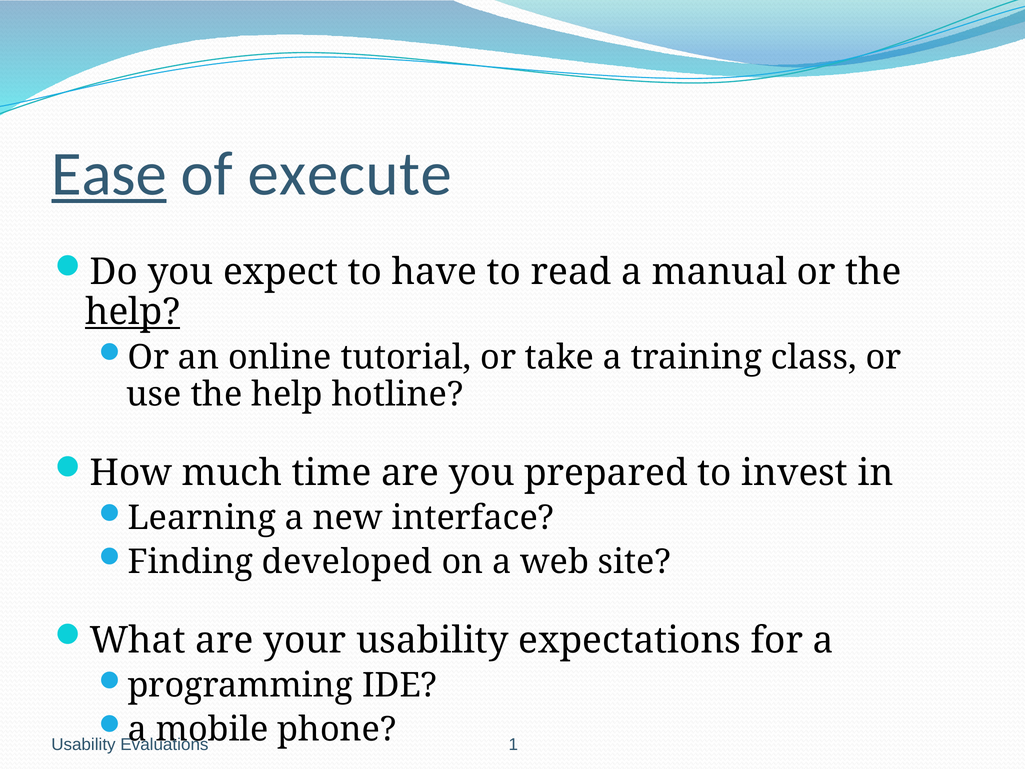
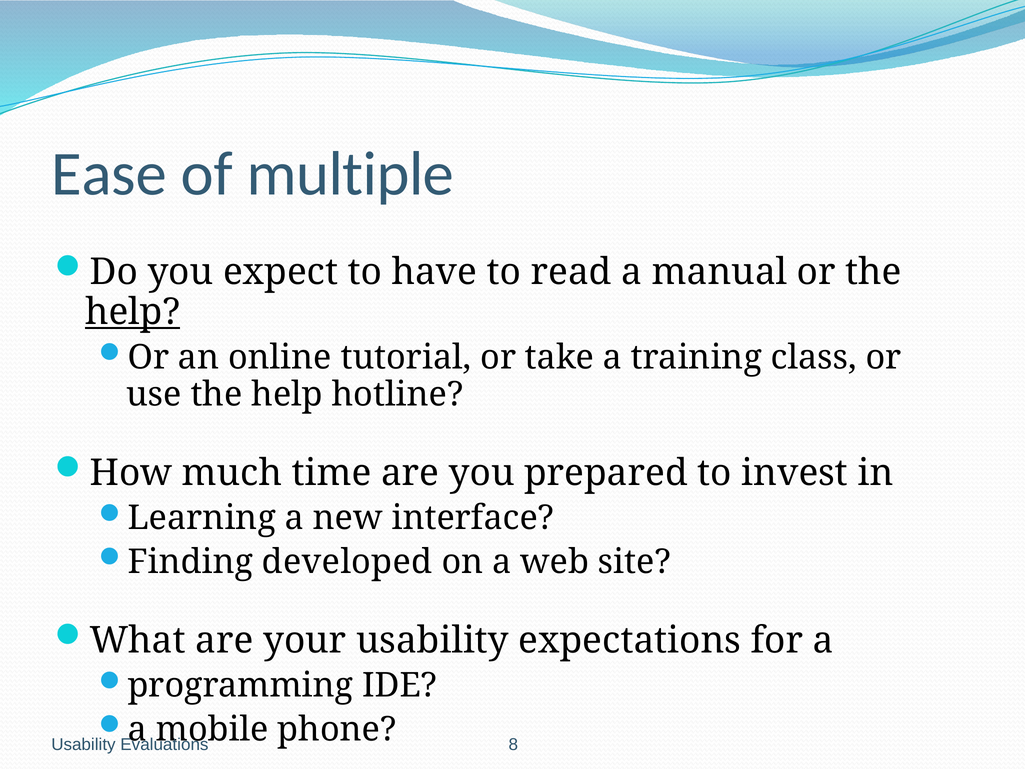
Ease underline: present -> none (109, 174)
execute: execute -> multiple (350, 174)
1: 1 -> 8 (513, 744)
